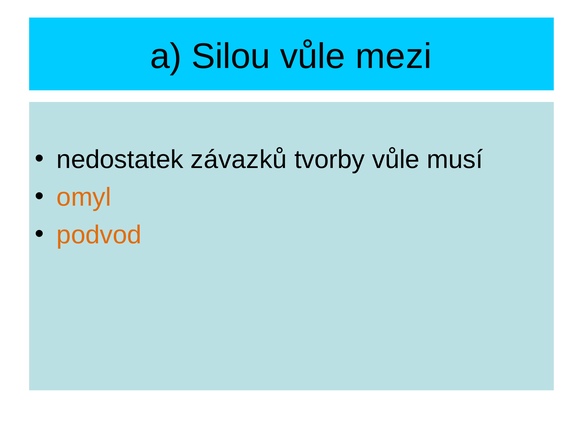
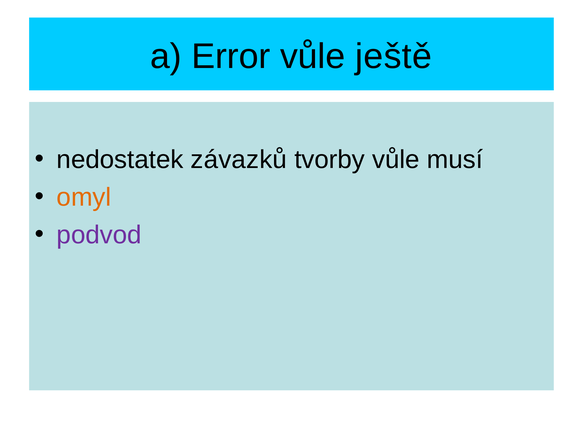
Silou: Silou -> Error (231, 56)
mezi: mezi -> ještě (394, 56)
podvod colour: orange -> purple (99, 235)
